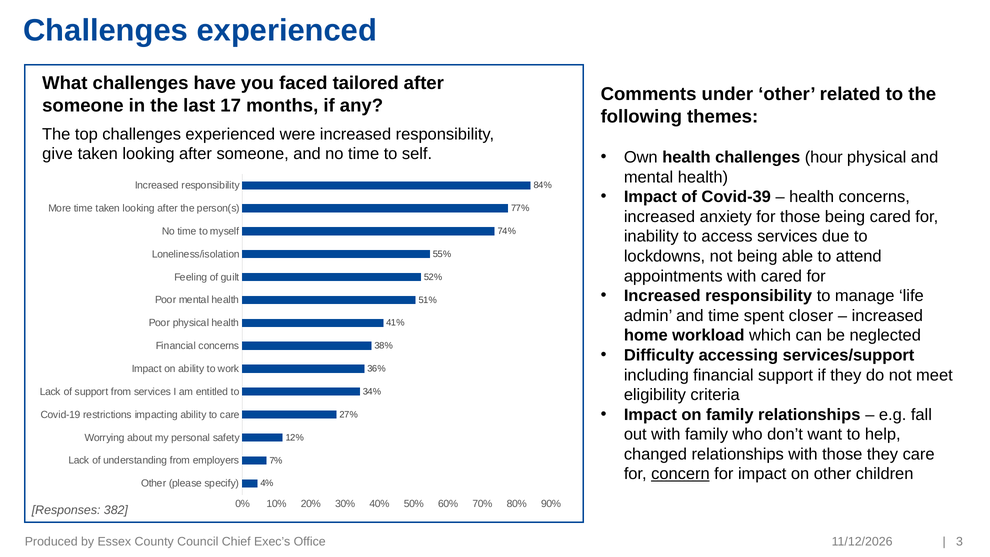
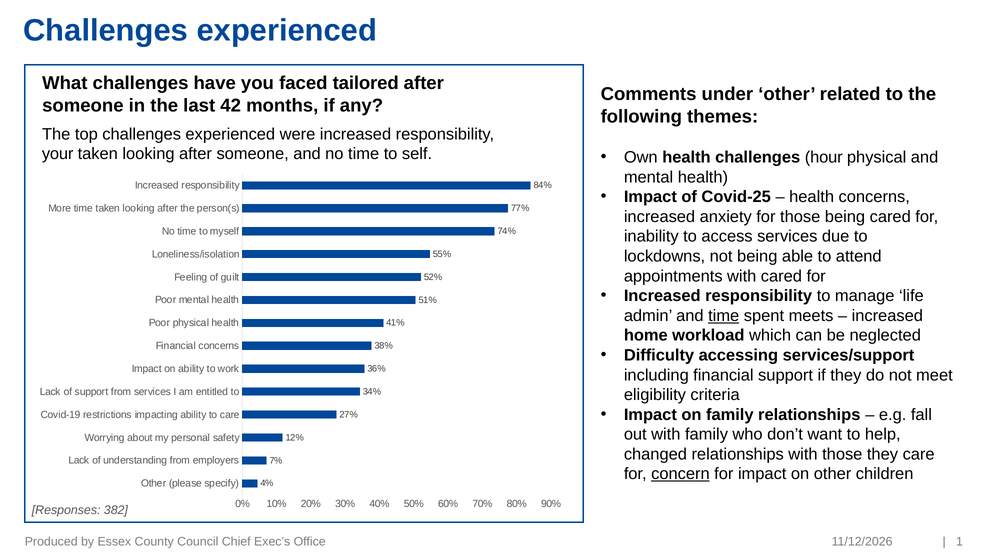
17: 17 -> 42 (231, 105)
give: give -> your (58, 154)
Covid-39: Covid-39 -> Covid-25 (736, 197)
time underline: none -> present (724, 316)
closer: closer -> meets (811, 316)
3: 3 -> 1 (960, 542)
